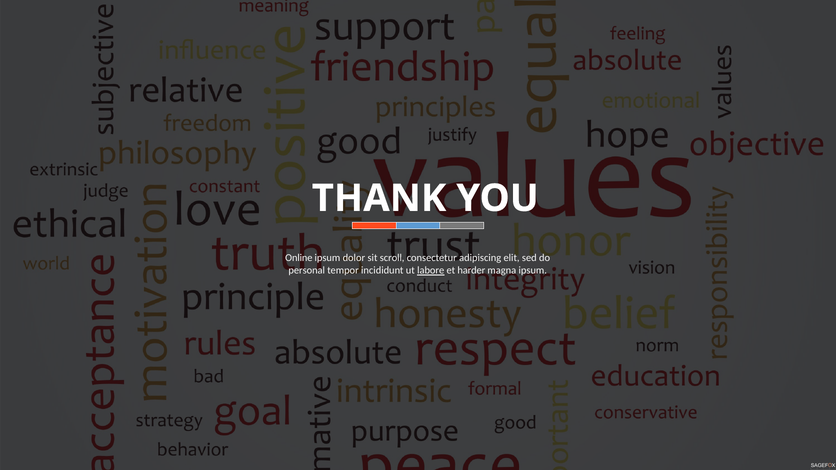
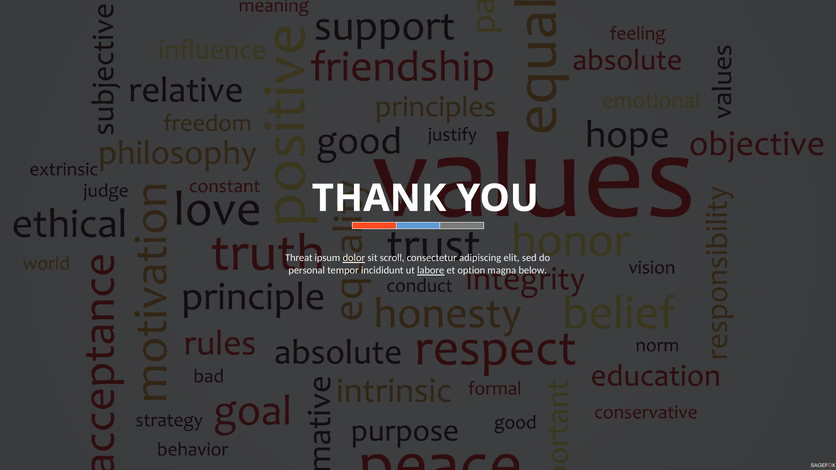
Online: Online -> Threat (299, 258)
dolor underline: none -> present (354, 258)
harder: harder -> option (471, 271)
magna ipsum: ipsum -> below (533, 271)
